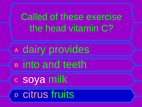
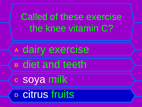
head: head -> knee (56, 28)
dairy provides: provides -> exercise (69, 49)
into: into -> diet (31, 64)
citrus colour: pink -> white (36, 94)
